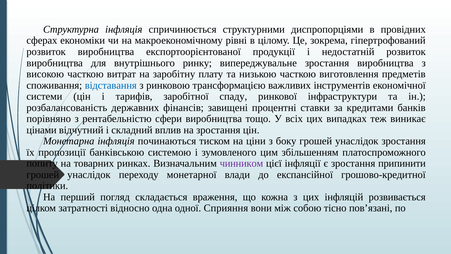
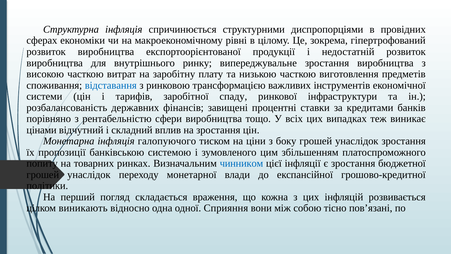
починаються: починаються -> галопуючого (167, 141)
чинником colour: purple -> blue (241, 163)
припинити: припинити -> бюджетної (402, 163)
затратності: затратності -> виникають (83, 208)
